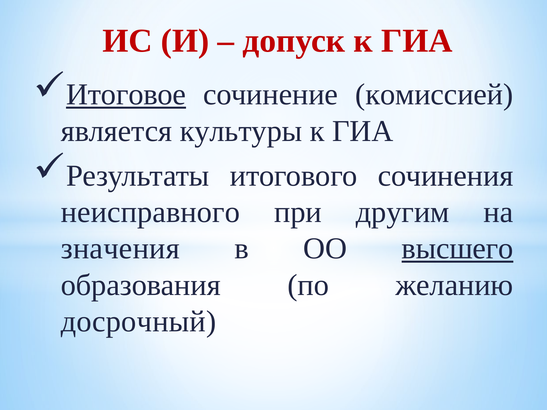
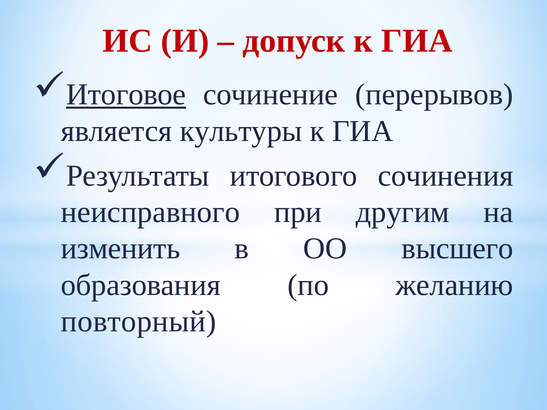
комиссией: комиссией -> перерывов (434, 95)
значения: значения -> изменить (120, 249)
высшего underline: present -> none (458, 249)
досрочный: досрочный -> повторный (139, 322)
